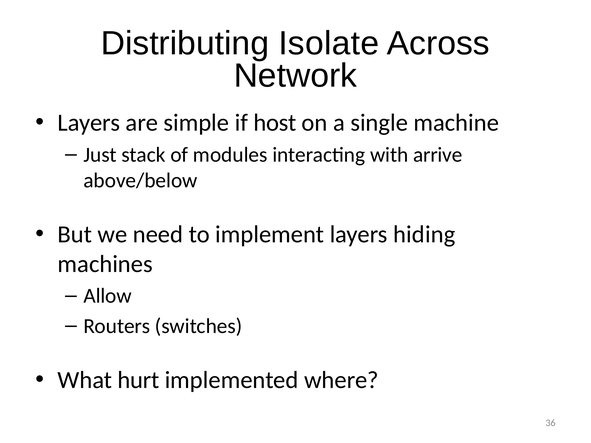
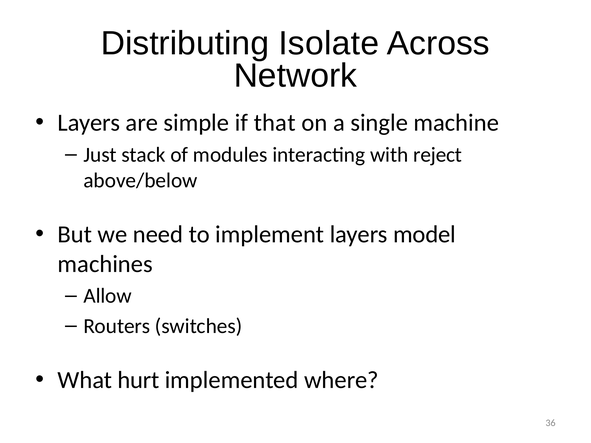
host: host -> that (275, 123)
arrive: arrive -> reject (438, 155)
hiding: hiding -> model (424, 234)
